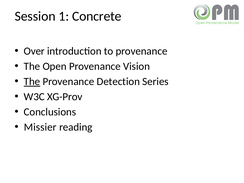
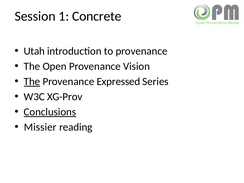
Over: Over -> Utah (34, 51)
Detection: Detection -> Expressed (118, 82)
Conclusions underline: none -> present (50, 112)
